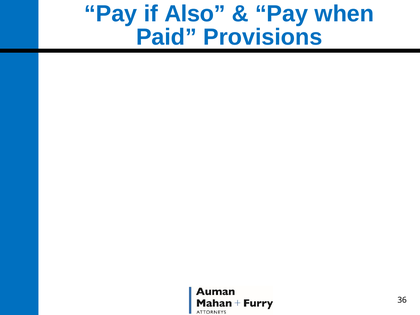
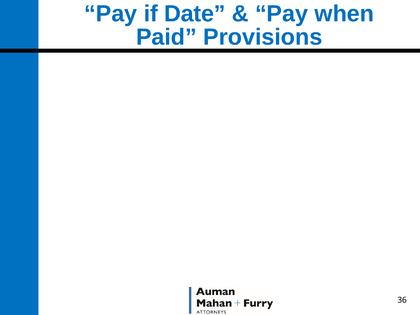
Also: Also -> Date (195, 14)
